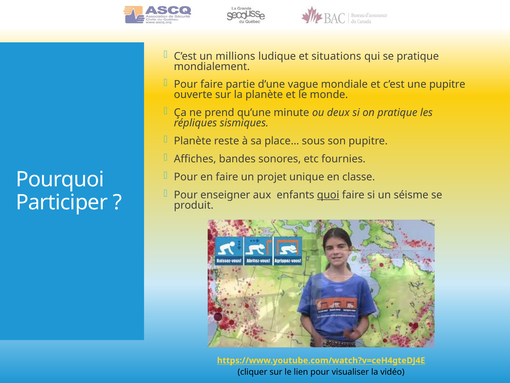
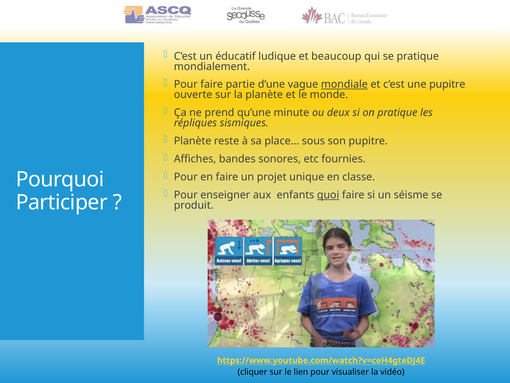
millions: millions -> éducatif (235, 56)
situations: situations -> beaucoup (336, 56)
mondiale underline: none -> present (344, 84)
